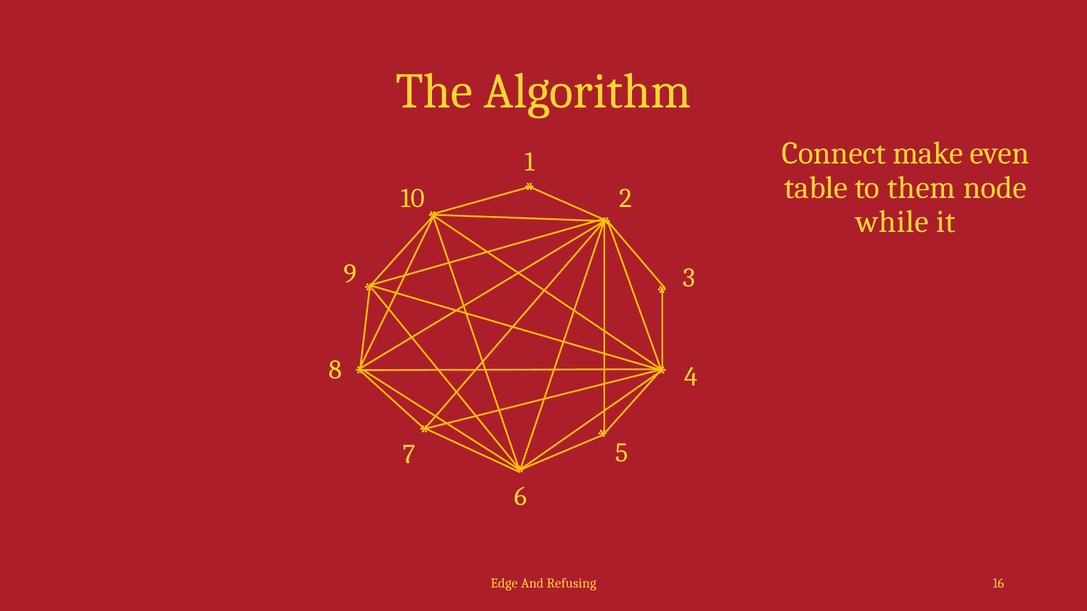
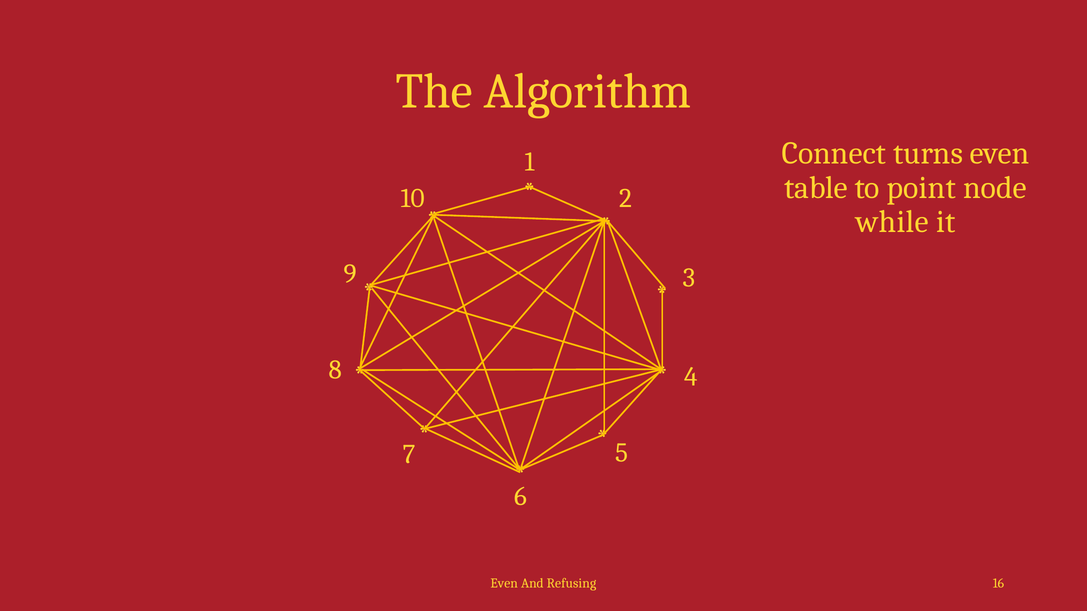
make: make -> turns (928, 153)
them: them -> point (921, 188)
Edge: Edge -> Even (504, 584)
